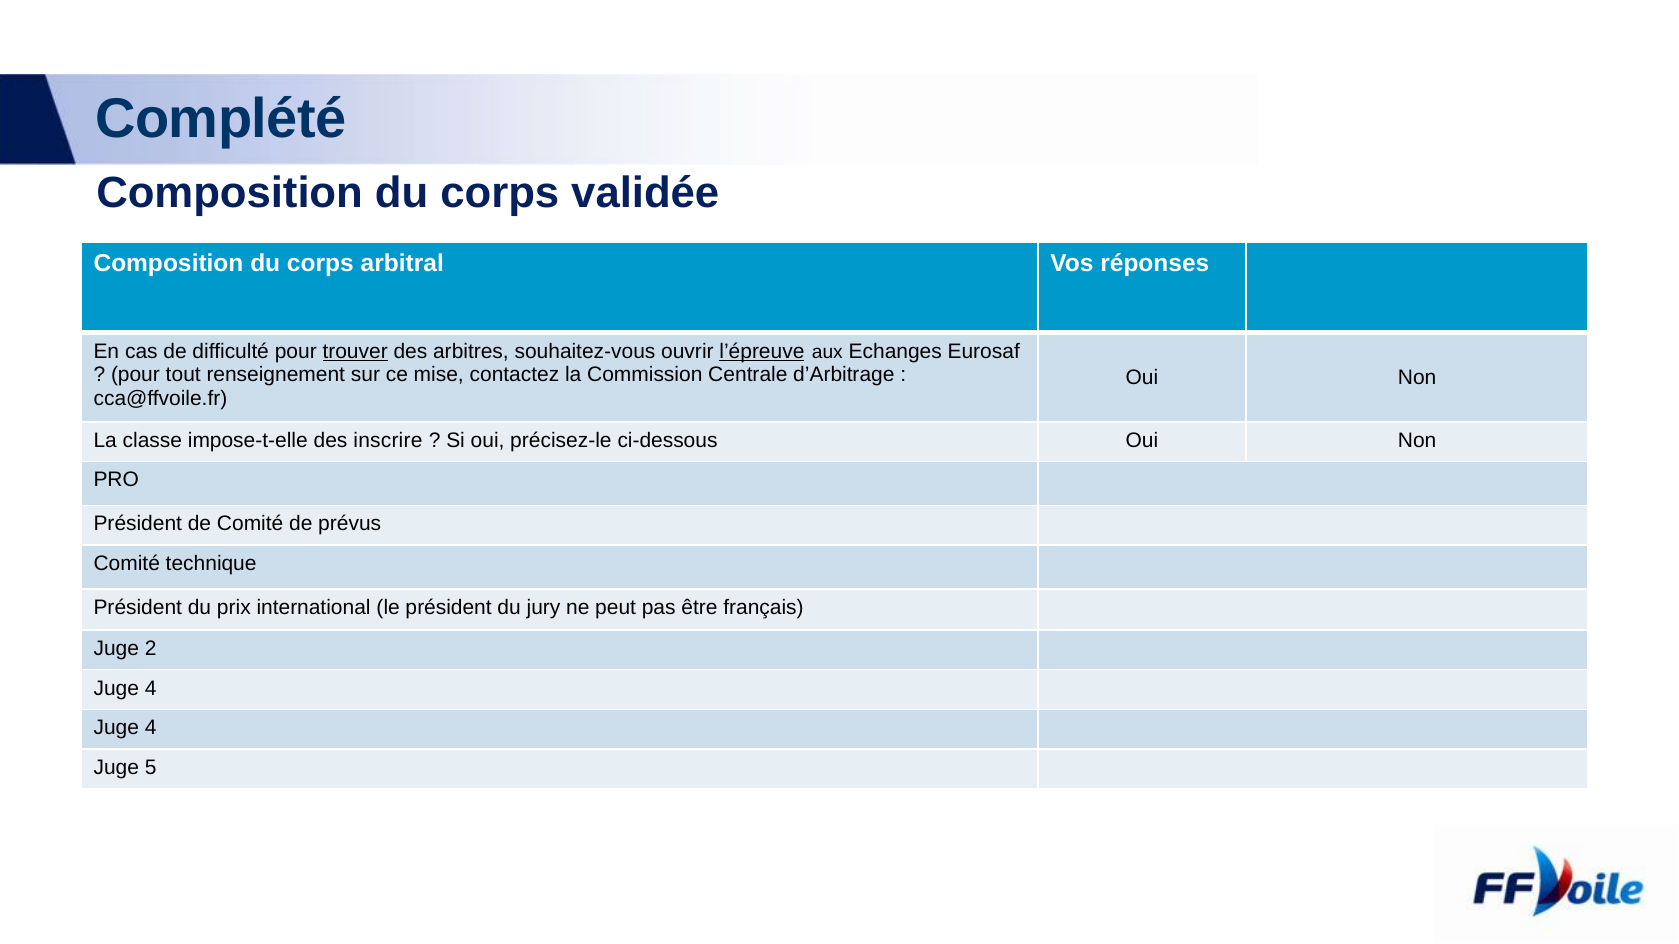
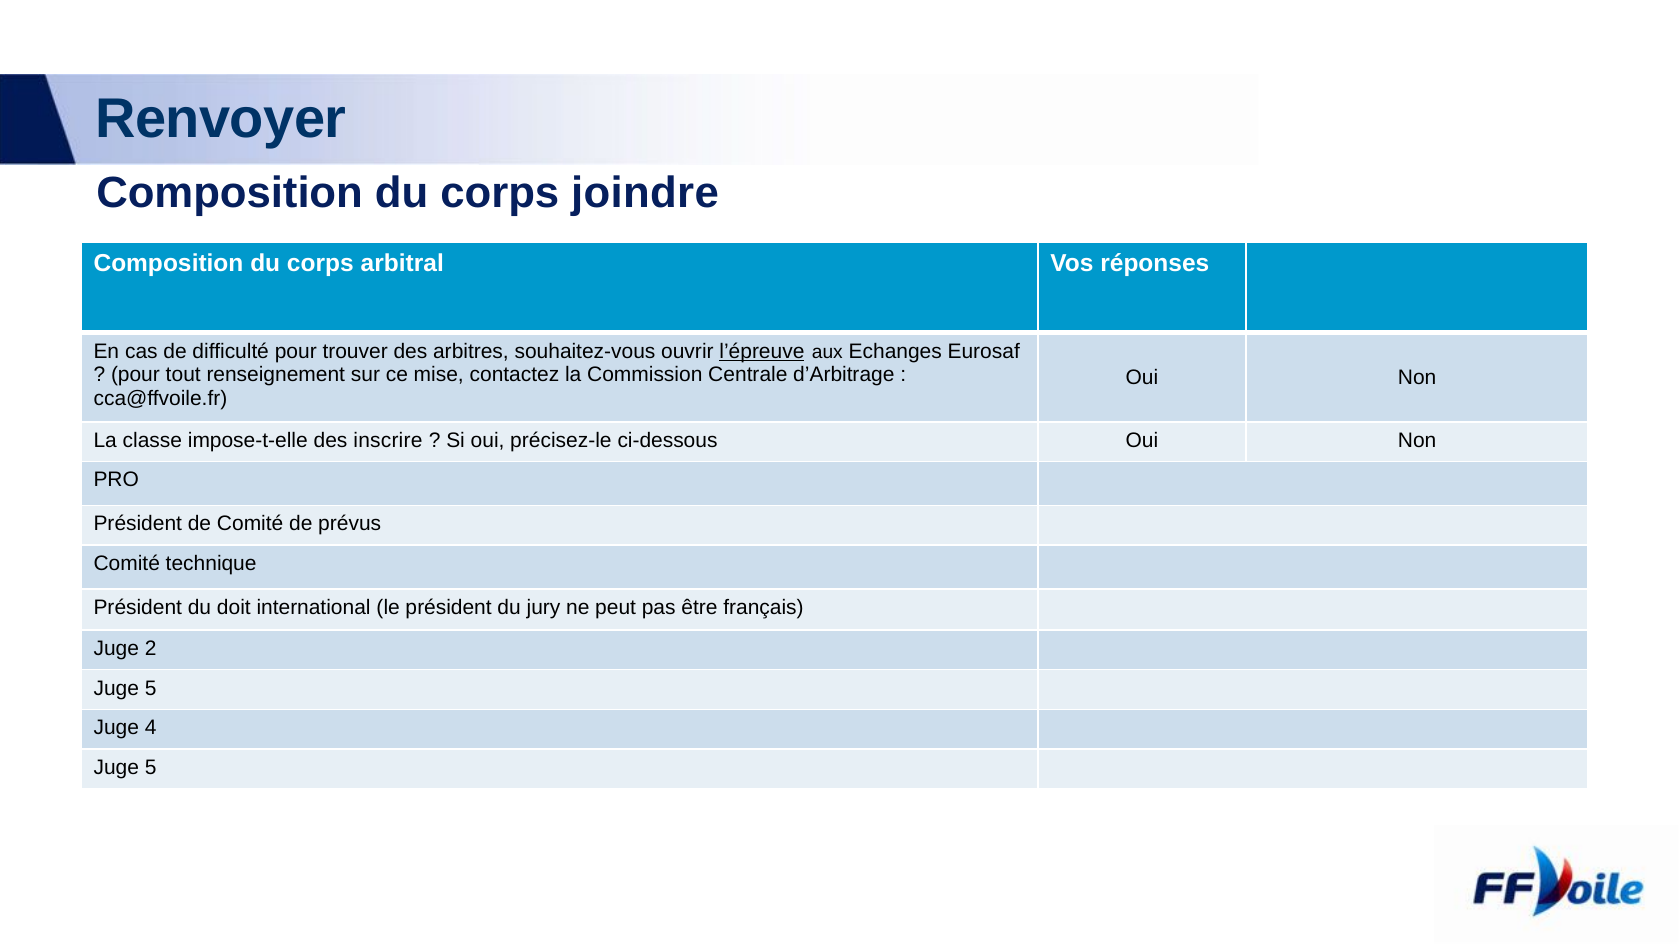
Complété: Complété -> Renvoyer (221, 119)
validée: validée -> joindre (645, 193)
trouver underline: present -> none (355, 351)
prix: prix -> doit (234, 608)
4: 4 -> 5 (151, 688)
